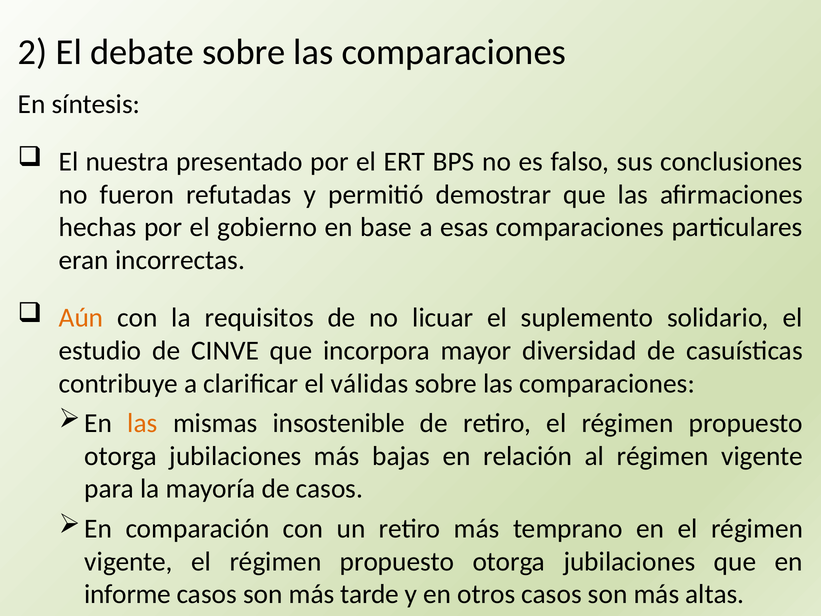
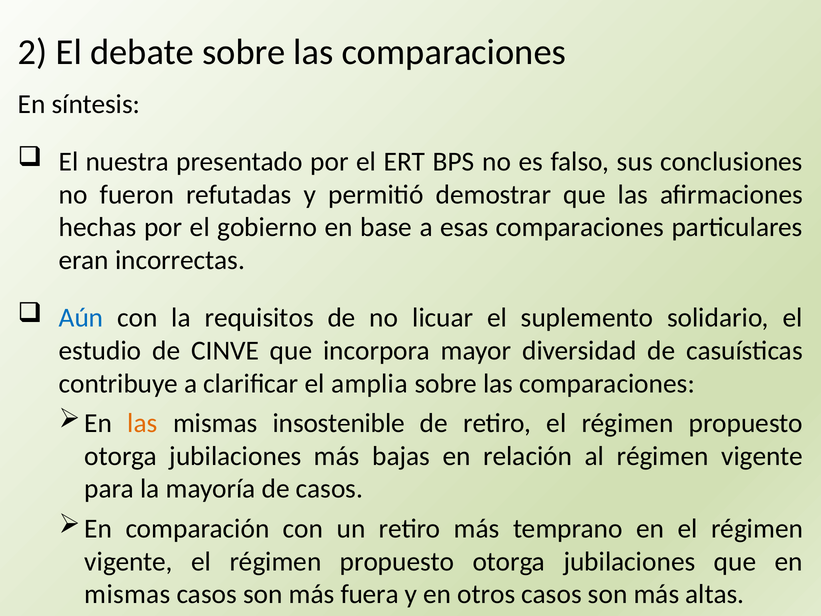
Aún colour: orange -> blue (81, 318)
válidas: válidas -> amplia (369, 383)
informe: informe -> mismas (127, 594)
tarde: tarde -> fuera (370, 594)
